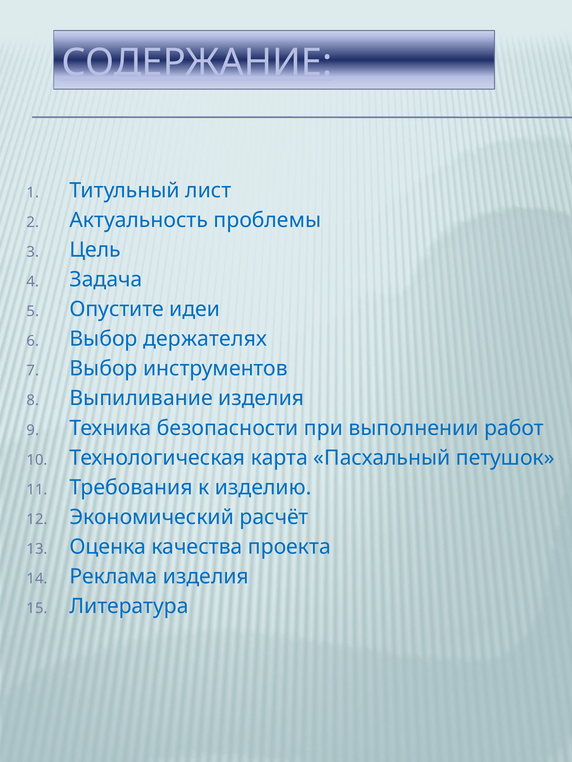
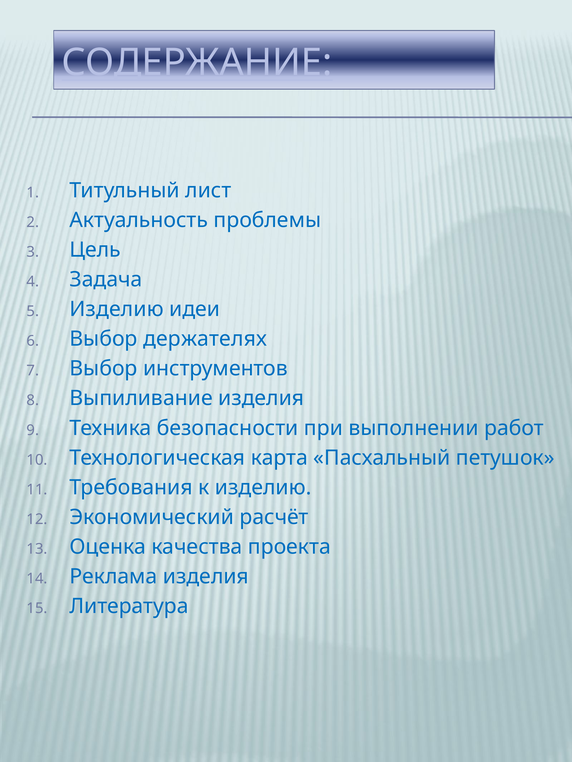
Опустите: Опустите -> Изделию (117, 310)
